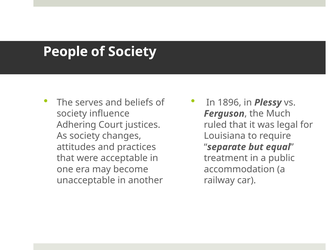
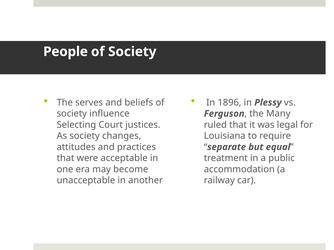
Much: Much -> Many (278, 114)
Adhering: Adhering -> Selecting (76, 125)
